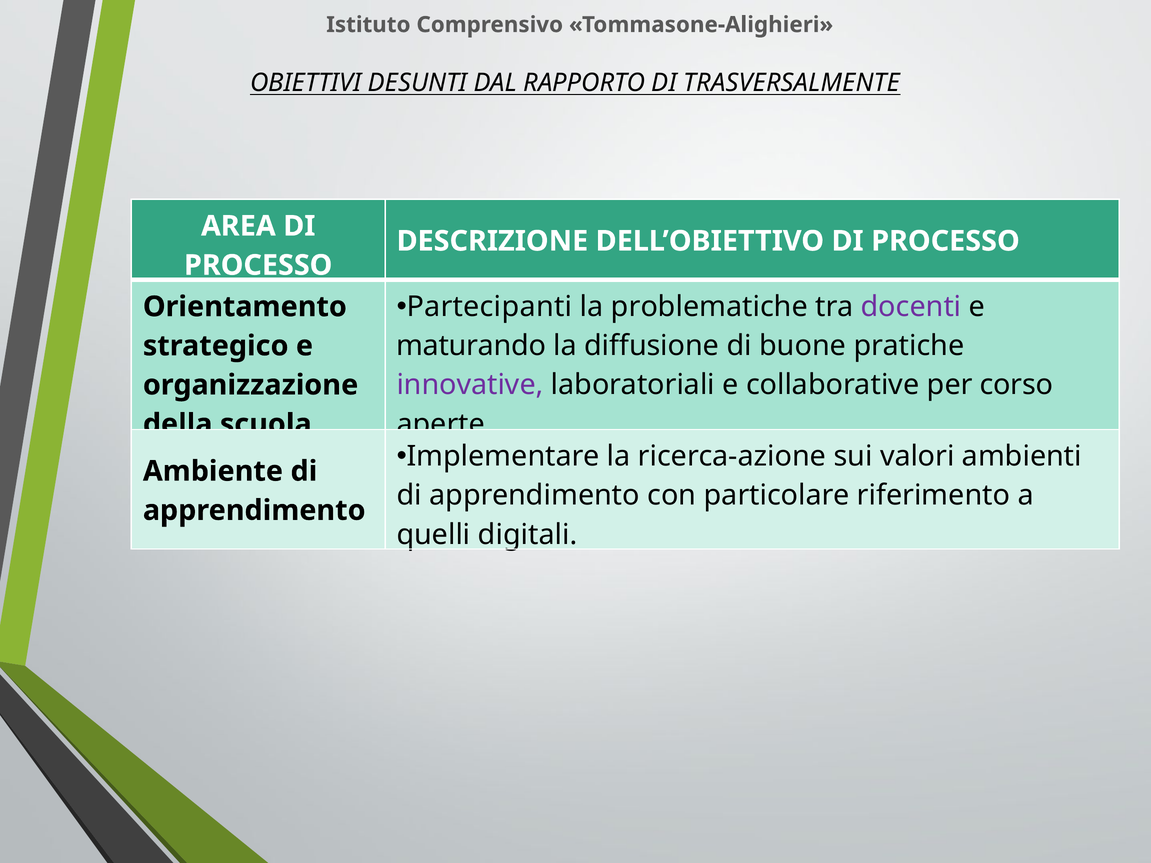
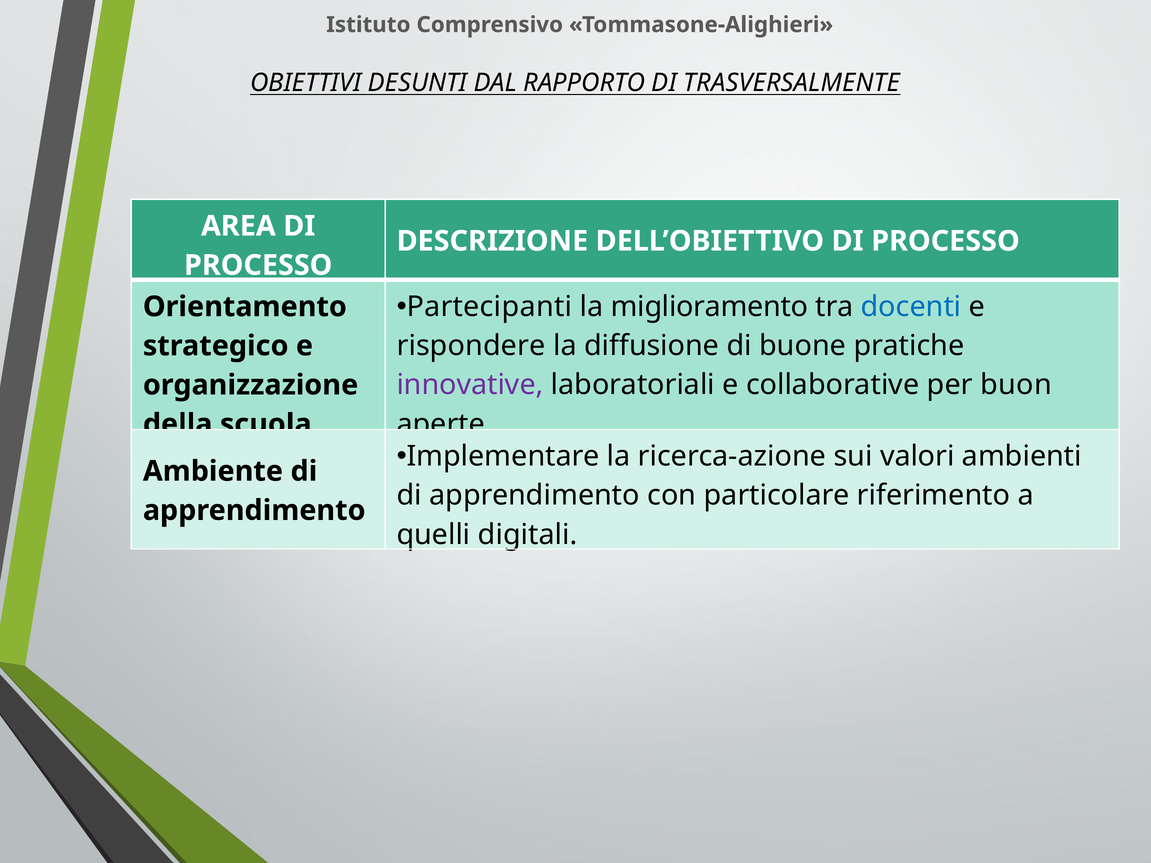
problematiche: problematiche -> miglioramento (710, 307)
docenti colour: purple -> blue (911, 307)
maturando: maturando -> rispondere (471, 346)
corso: corso -> buon (1016, 385)
